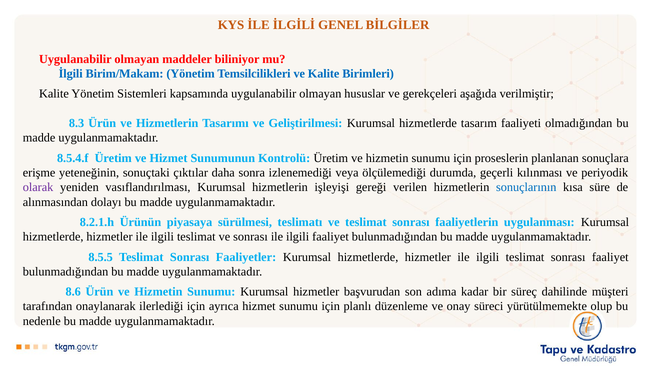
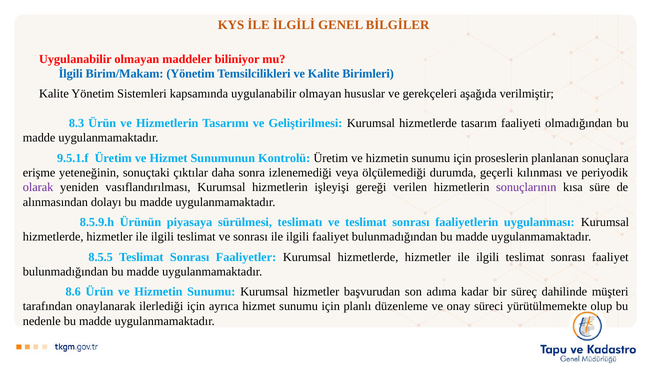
8.5.4.f: 8.5.4.f -> 9.5.1.f (73, 158)
sonuçlarının colour: blue -> purple (526, 187)
8.2.1.h: 8.2.1.h -> 8.5.9.h (97, 222)
